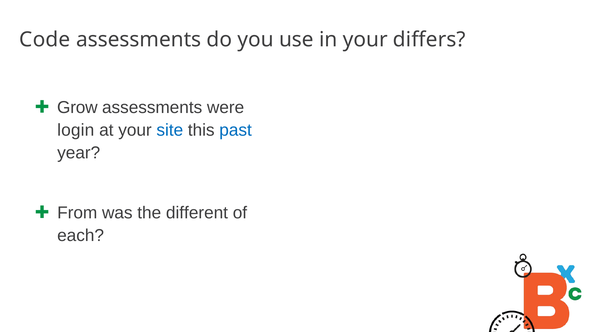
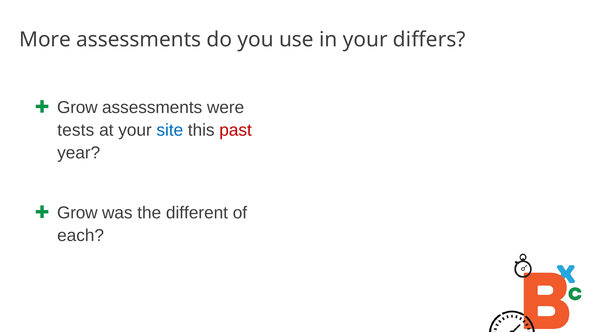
Code: Code -> More (45, 40)
login: login -> tests (76, 130)
past colour: blue -> red (236, 130)
From: From -> Grow (77, 213)
